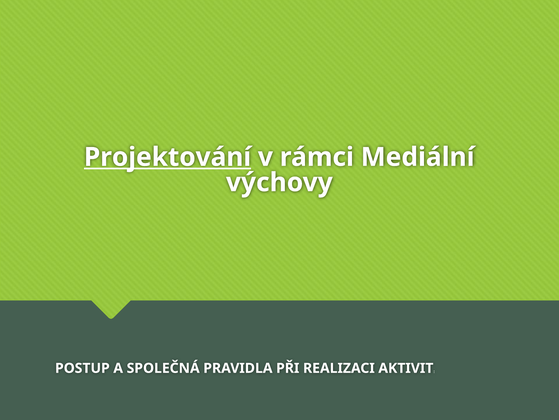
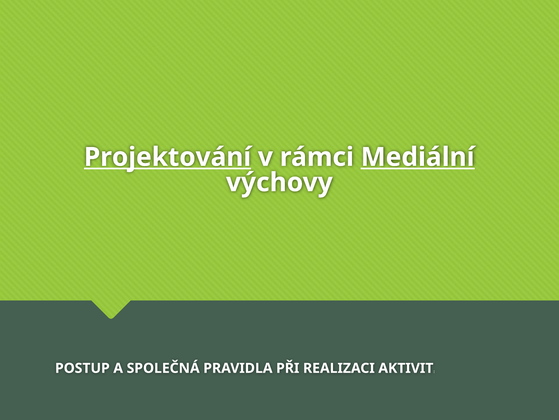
Mediální underline: none -> present (418, 157)
